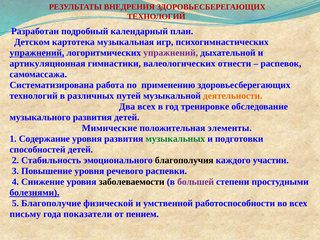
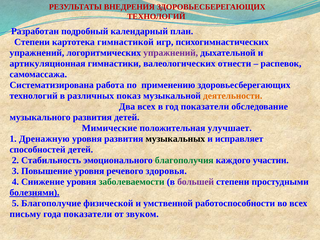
Детском: Детском -> Степени (32, 42)
музыкальная: музыкальная -> гимнастикой (125, 42)
упражнений underline: present -> none (37, 53)
путей: путей -> показ (129, 96)
год тренировке: тренировке -> показатели (205, 107)
элементы: элементы -> улучшает (230, 128)
Содержание: Содержание -> Дренажную (44, 139)
музыкальных colour: green -> black (175, 139)
подготовки: подготовки -> исправляет (239, 139)
благополучия colour: black -> green (184, 160)
распевки: распевки -> здоровья (166, 171)
заболеваемости colour: black -> green (132, 182)
пением: пением -> звуком (142, 214)
